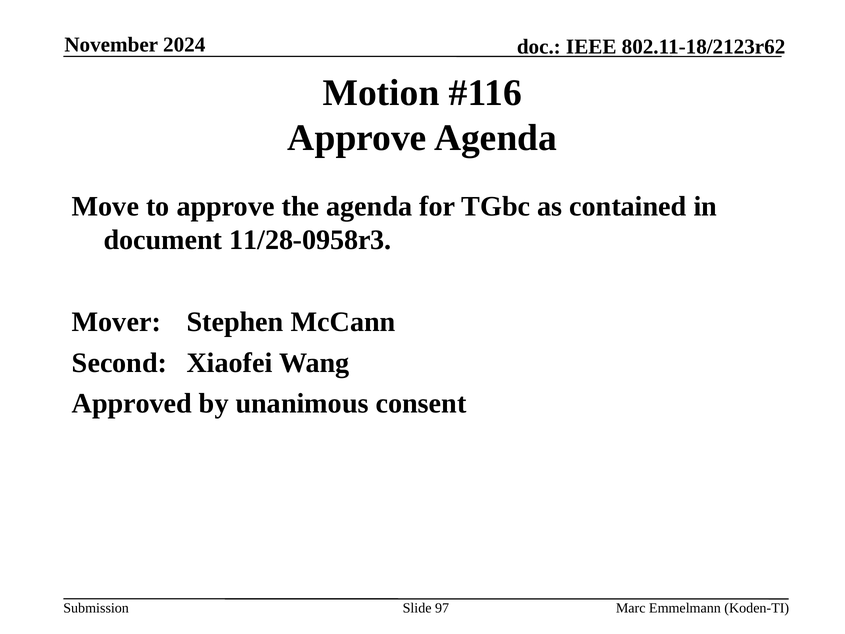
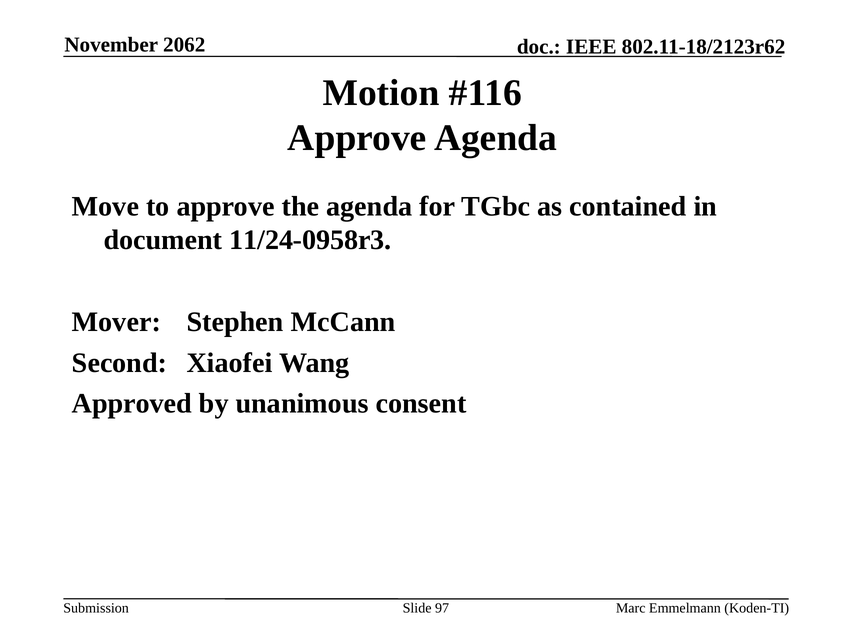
2024: 2024 -> 2062 (184, 45)
11/28-0958r3: 11/28-0958r3 -> 11/24-0958r3 (310, 240)
